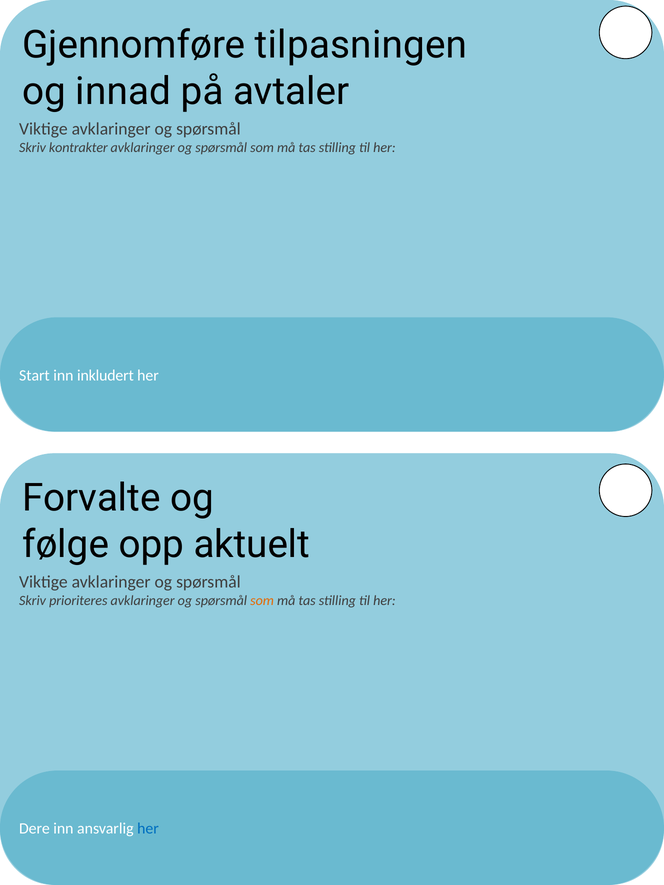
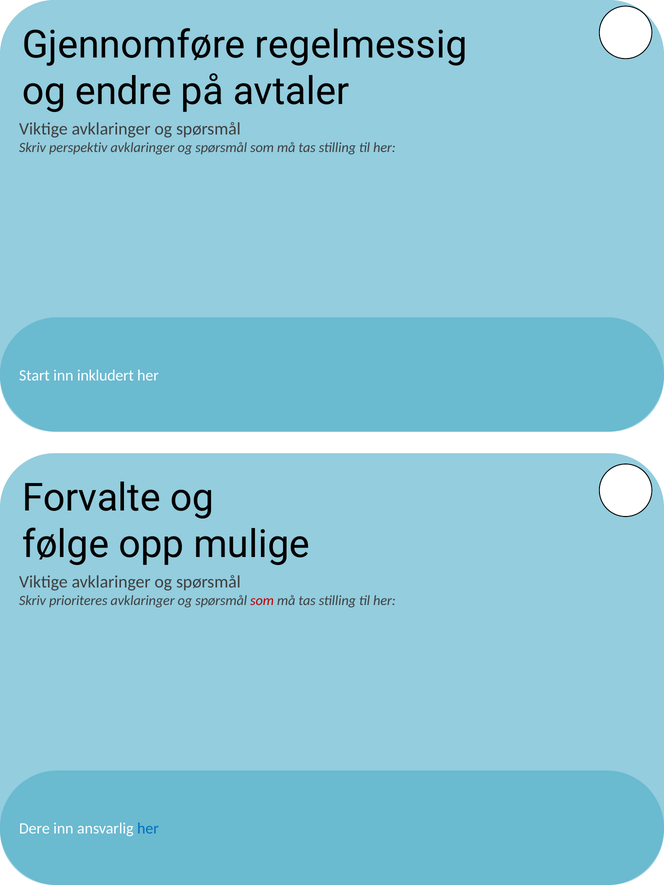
tilpasningen: tilpasningen -> regelmessig (361, 45)
innad: innad -> endre (124, 91)
kontrakter: kontrakter -> perspektiv (78, 148)
aktuelt: aktuelt -> mulige (252, 545)
som colour: orange -> red (262, 601)
